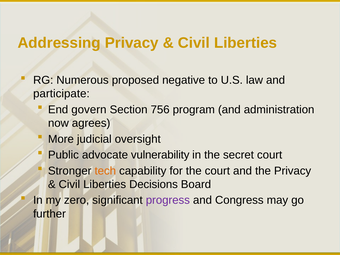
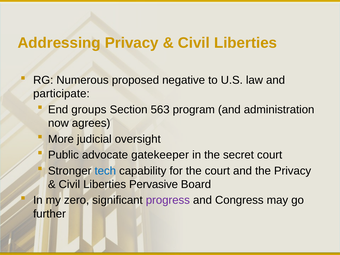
govern: govern -> groups (89, 110)
756: 756 -> 563 (160, 110)
vulnerability: vulnerability -> gatekeeper (160, 155)
tech colour: orange -> blue (105, 171)
Decisions: Decisions -> Pervasive (154, 184)
